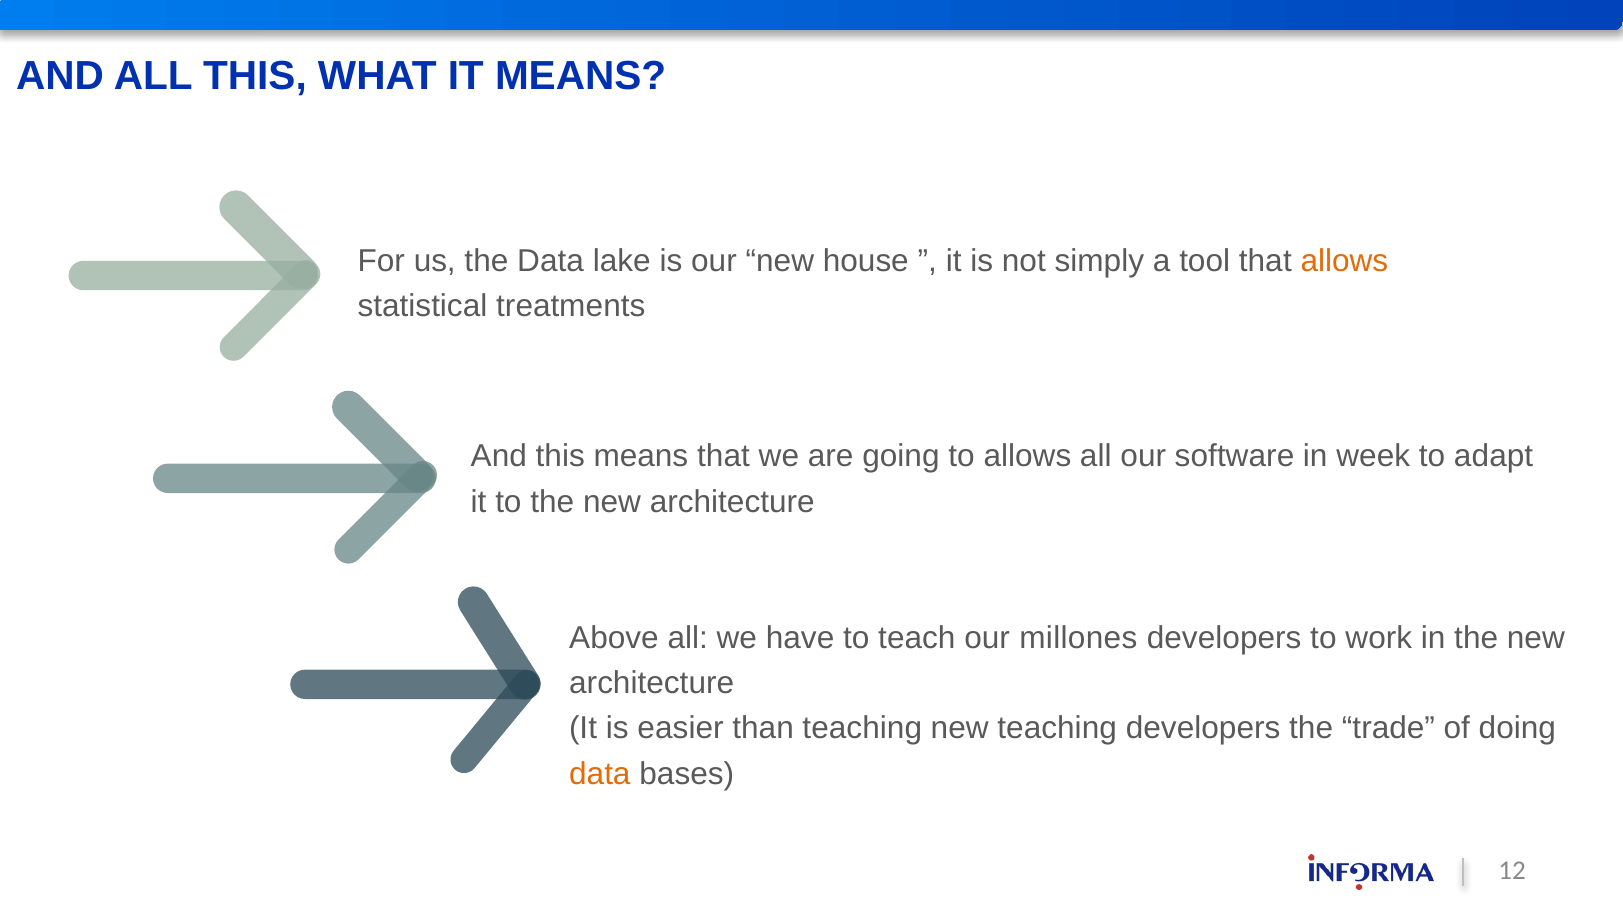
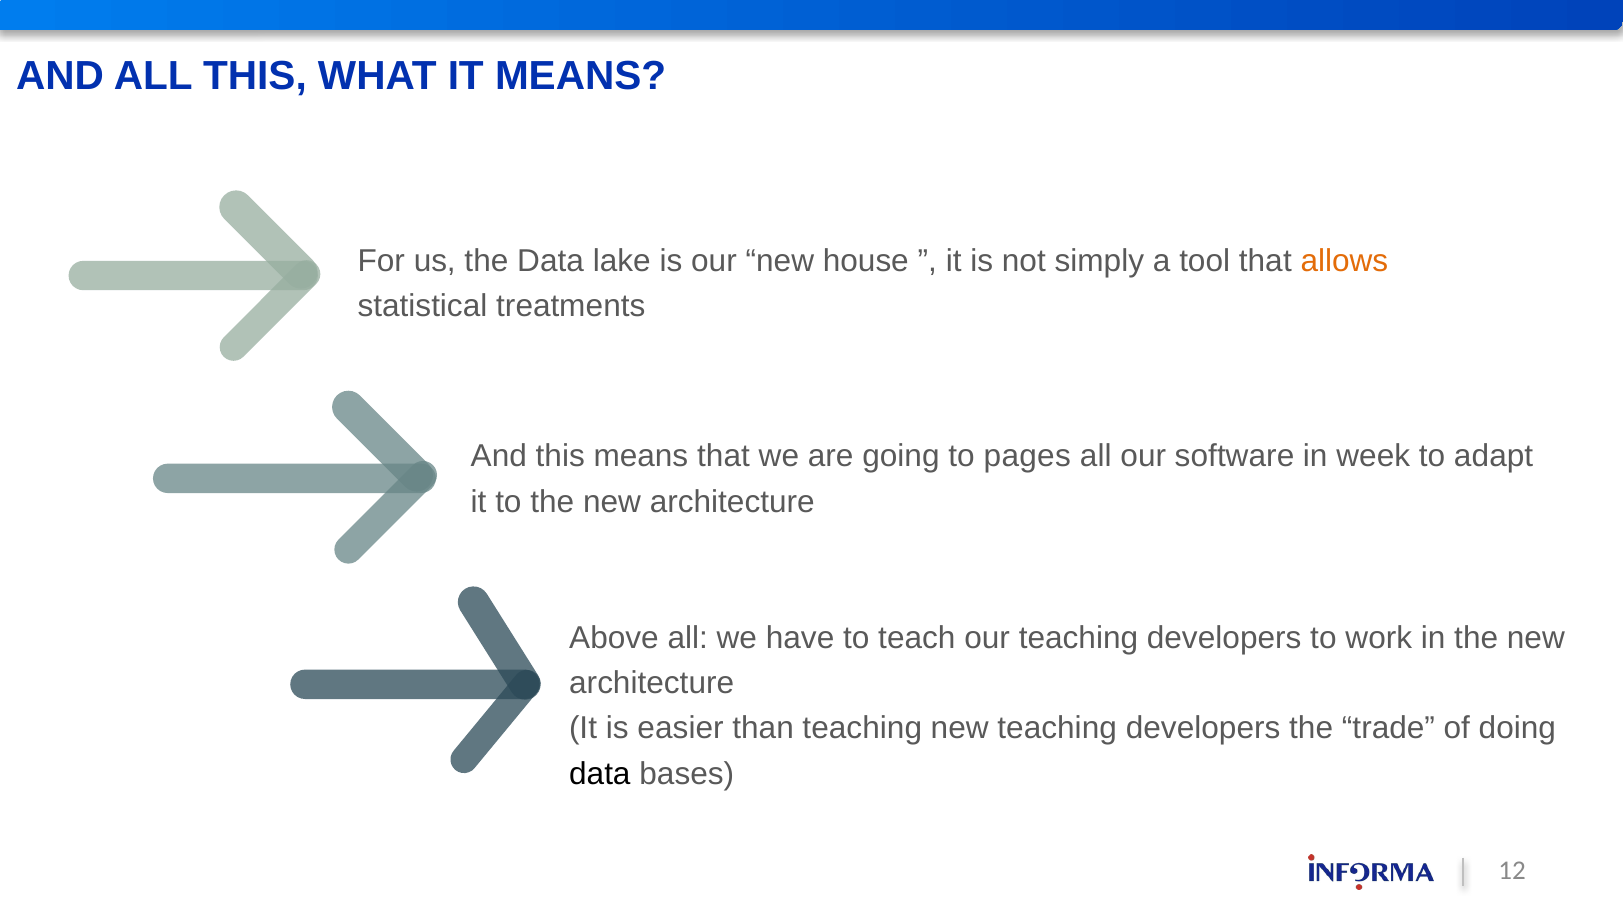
to allows: allows -> pages (1027, 457)
our millones: millones -> teaching (1079, 638)
data colour: orange -> black (600, 774)
